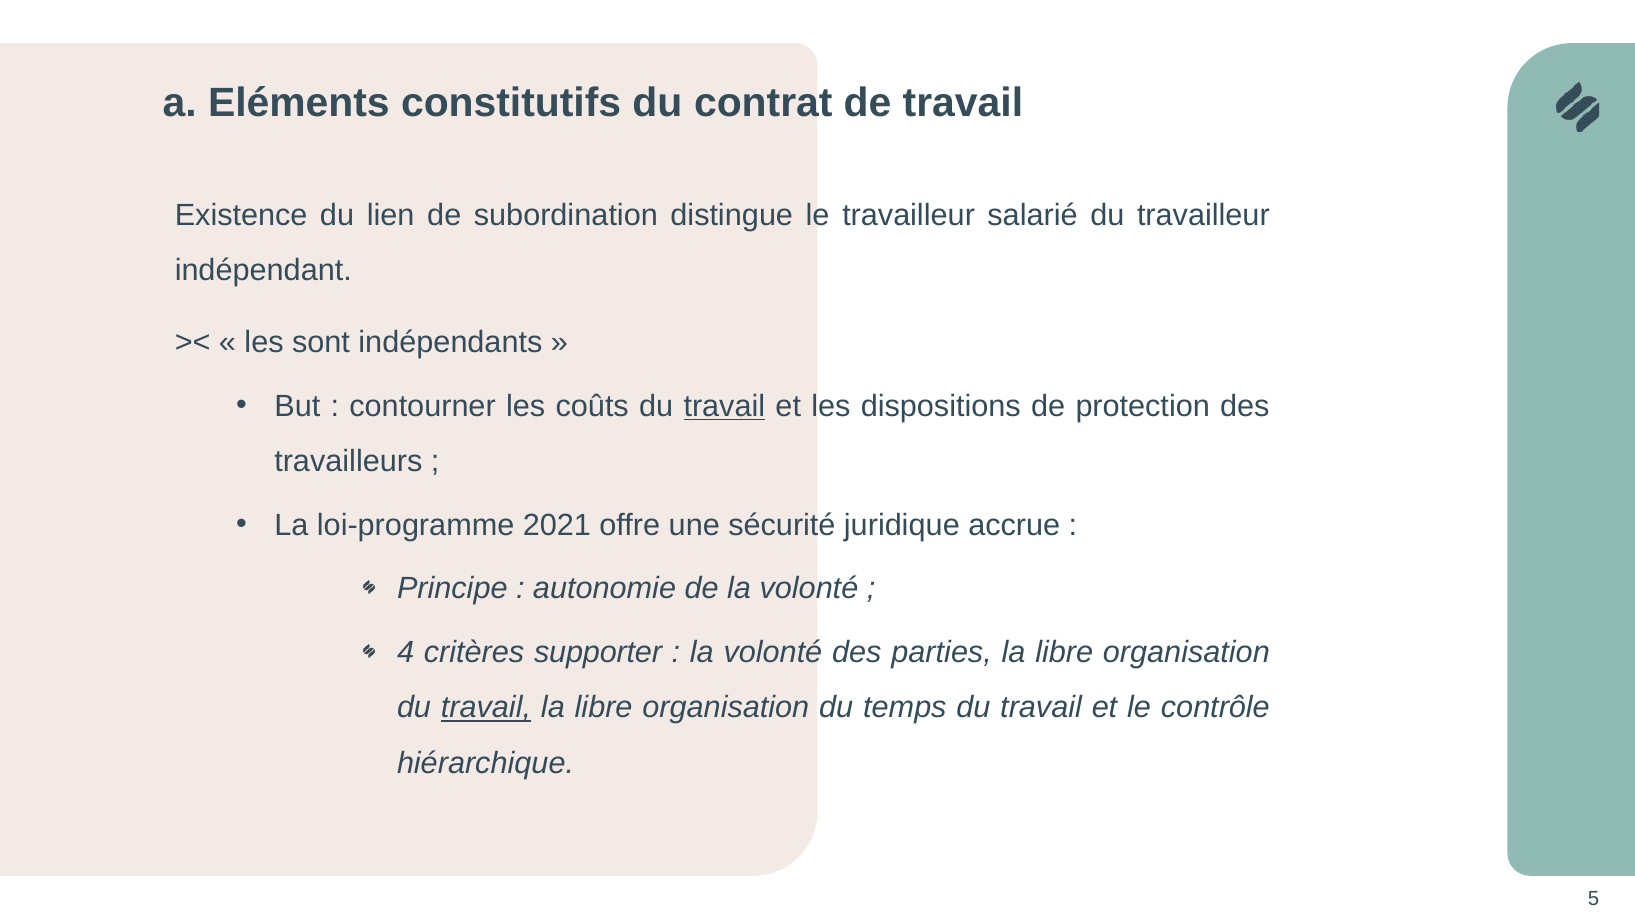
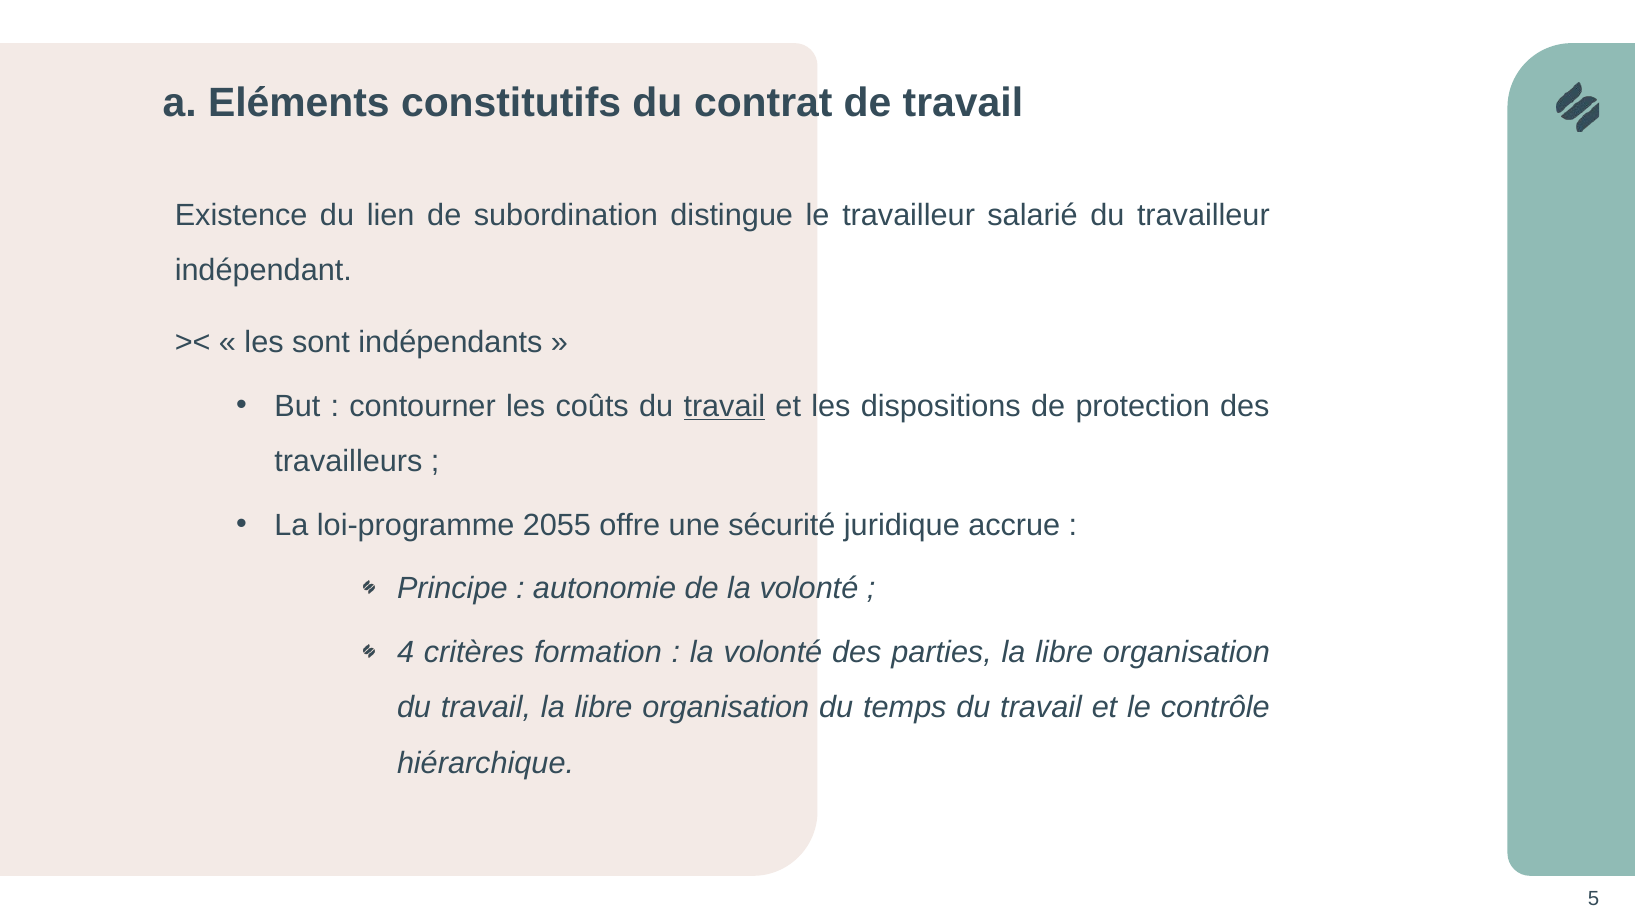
2021: 2021 -> 2055 (557, 525)
supporter: supporter -> formation (598, 652)
travail underline: present -> none (486, 708)
